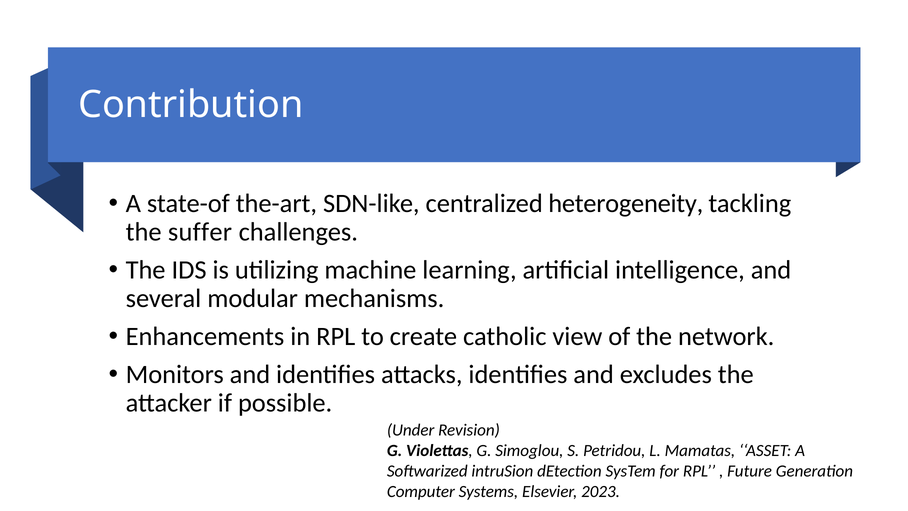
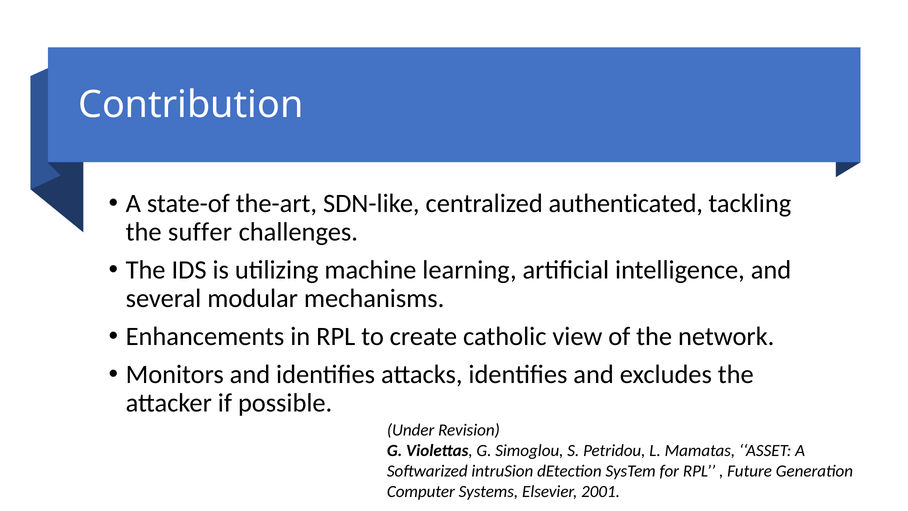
heterogeneity: heterogeneity -> authenticated (626, 203)
2023: 2023 -> 2001 (601, 491)
